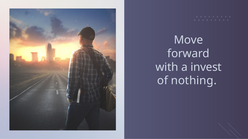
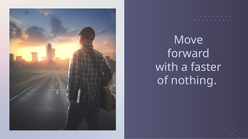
invest: invest -> faster (206, 67)
